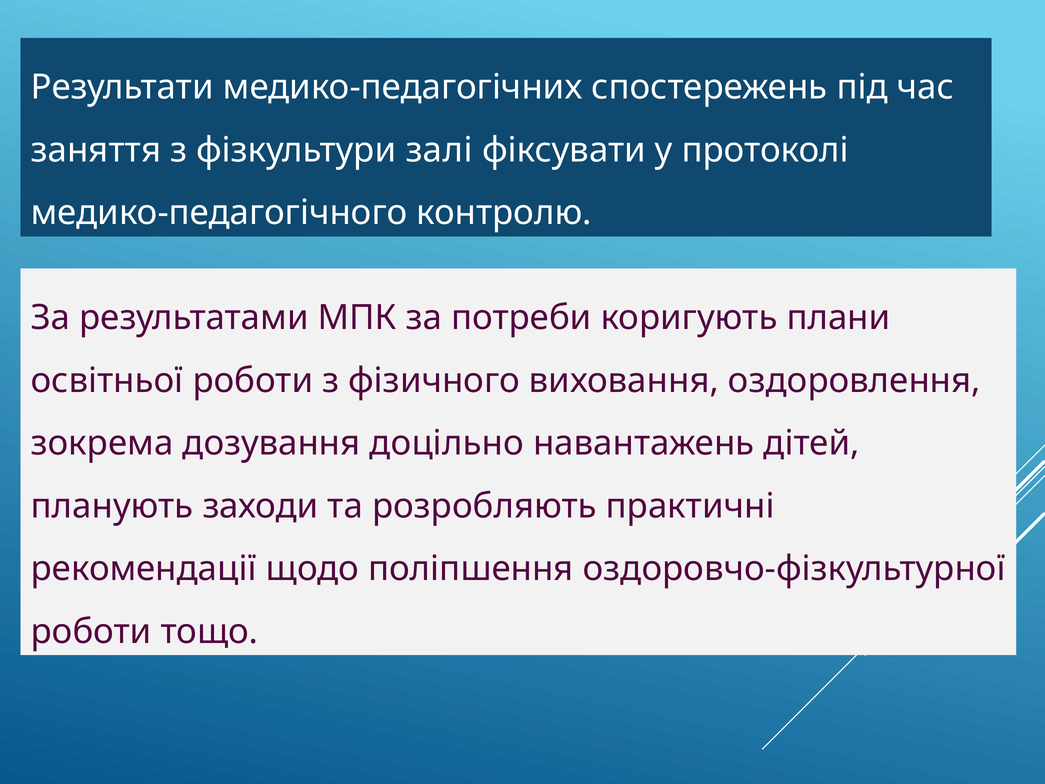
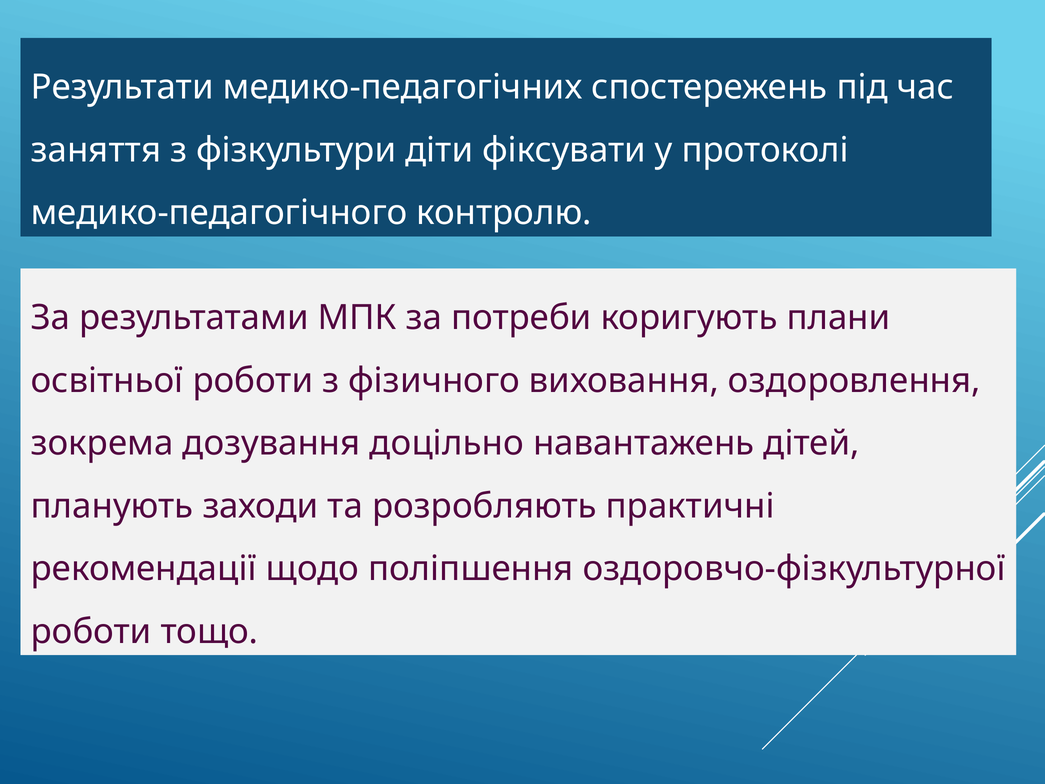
залі: залі -> діти (439, 150)
